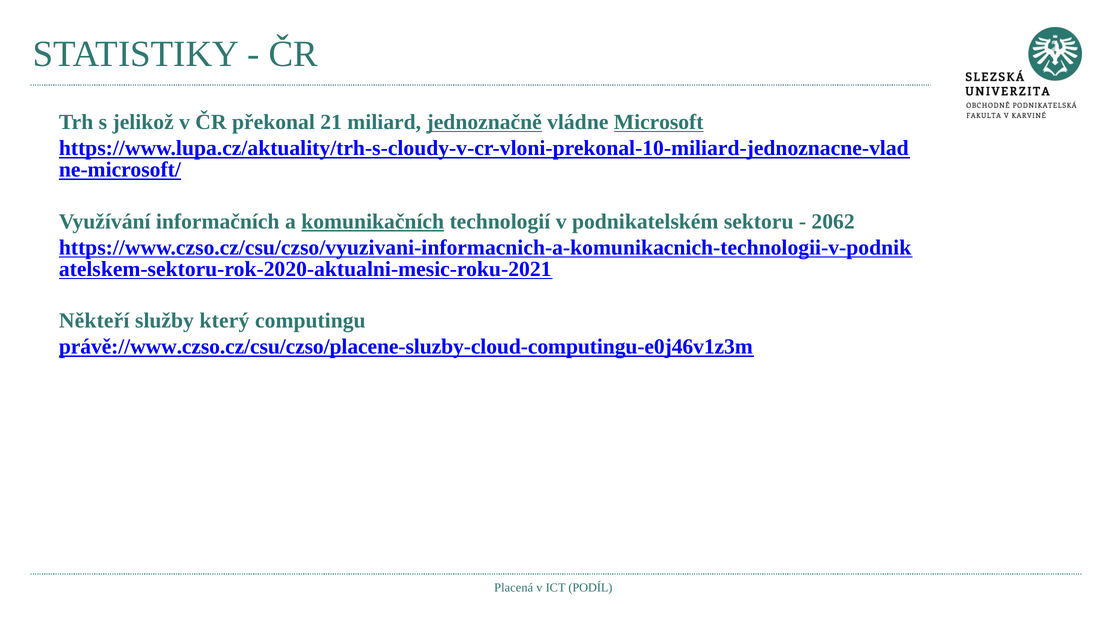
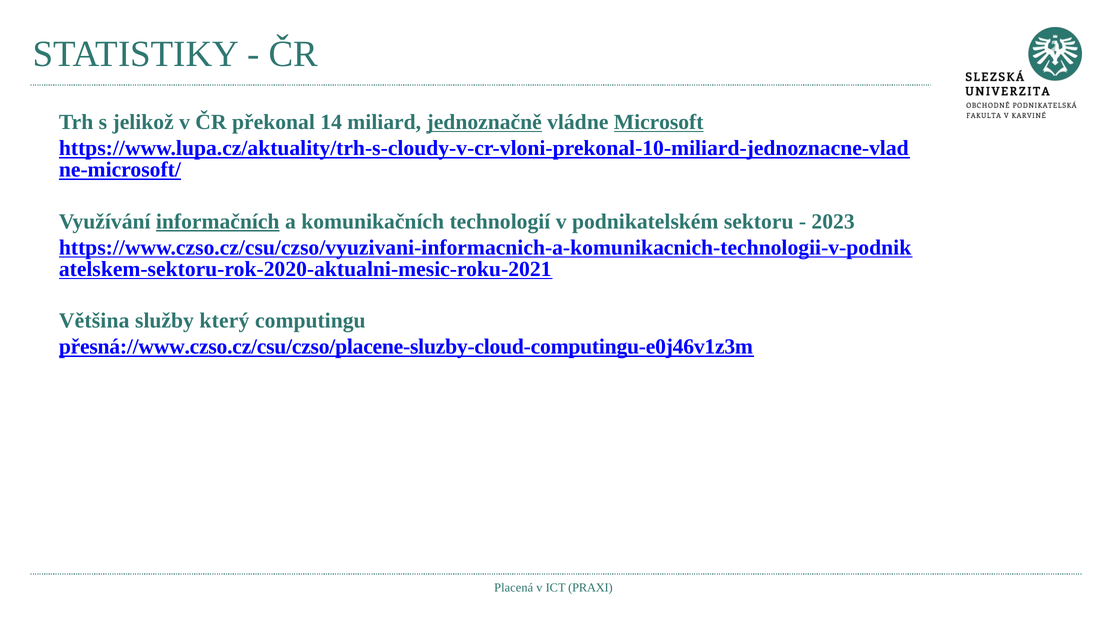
21: 21 -> 14 (331, 122)
informačních underline: none -> present (218, 222)
komunikačních underline: present -> none (373, 222)
2062: 2062 -> 2023 (833, 222)
Někteří: Někteří -> Většina (94, 321)
právě://www.czso.cz/csu/czso/placene-sluzby-cloud-computingu-e0j46v1z3m: právě://www.czso.cz/csu/czso/placene-sluzby-cloud-computingu-e0j46v1z3m -> přesná://www.czso.cz/csu/czso/placene-sluzby-cloud-computingu-e0j46v1z3m (406, 347)
PODÍL: PODÍL -> PRAXI (590, 588)
